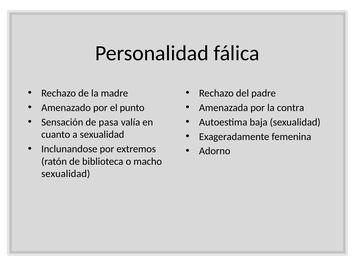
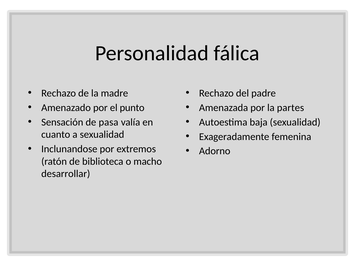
contra: contra -> partes (290, 108)
sexualidad: sexualidad -> desarrollar (66, 174)
